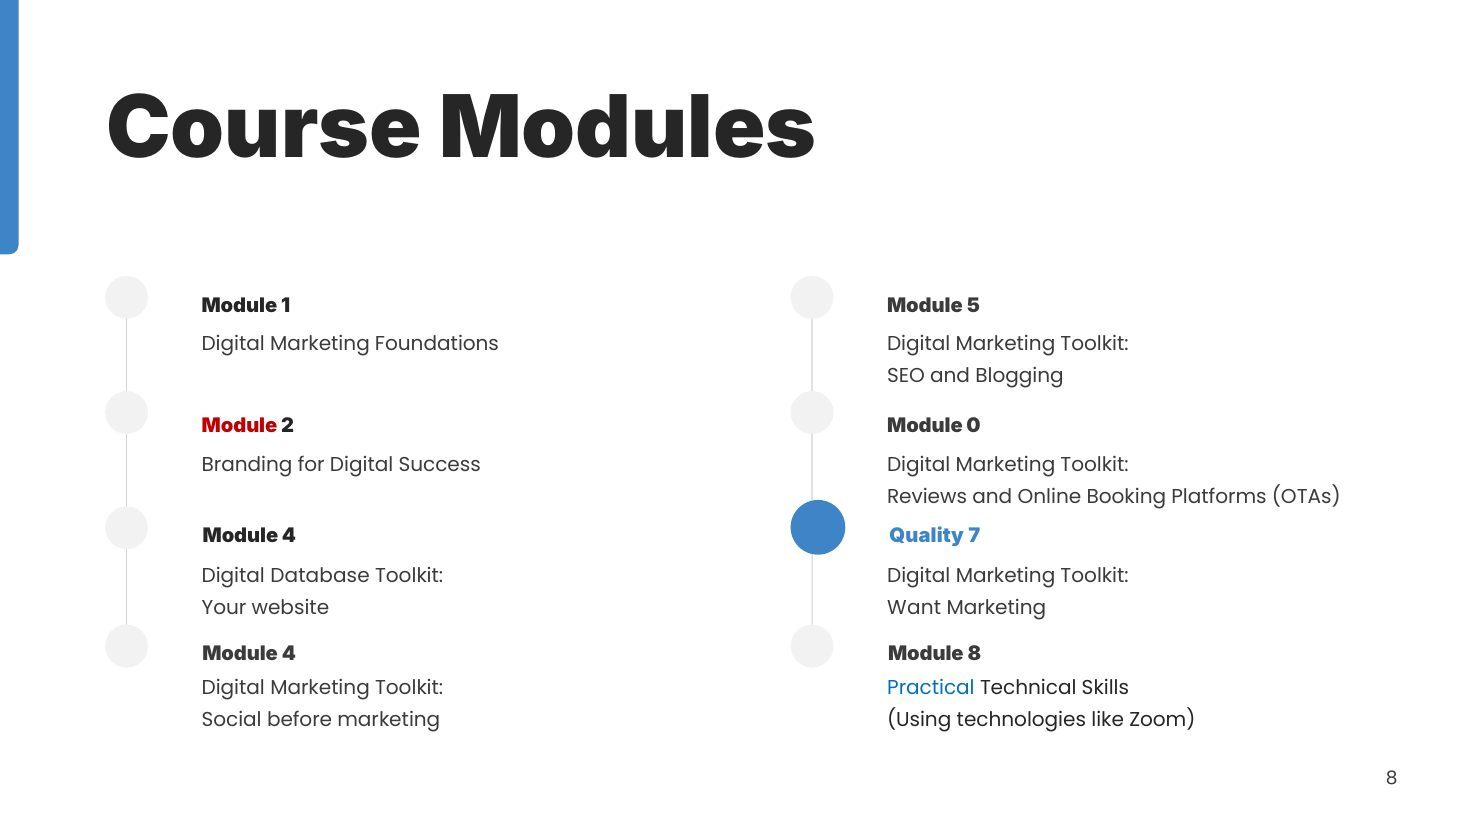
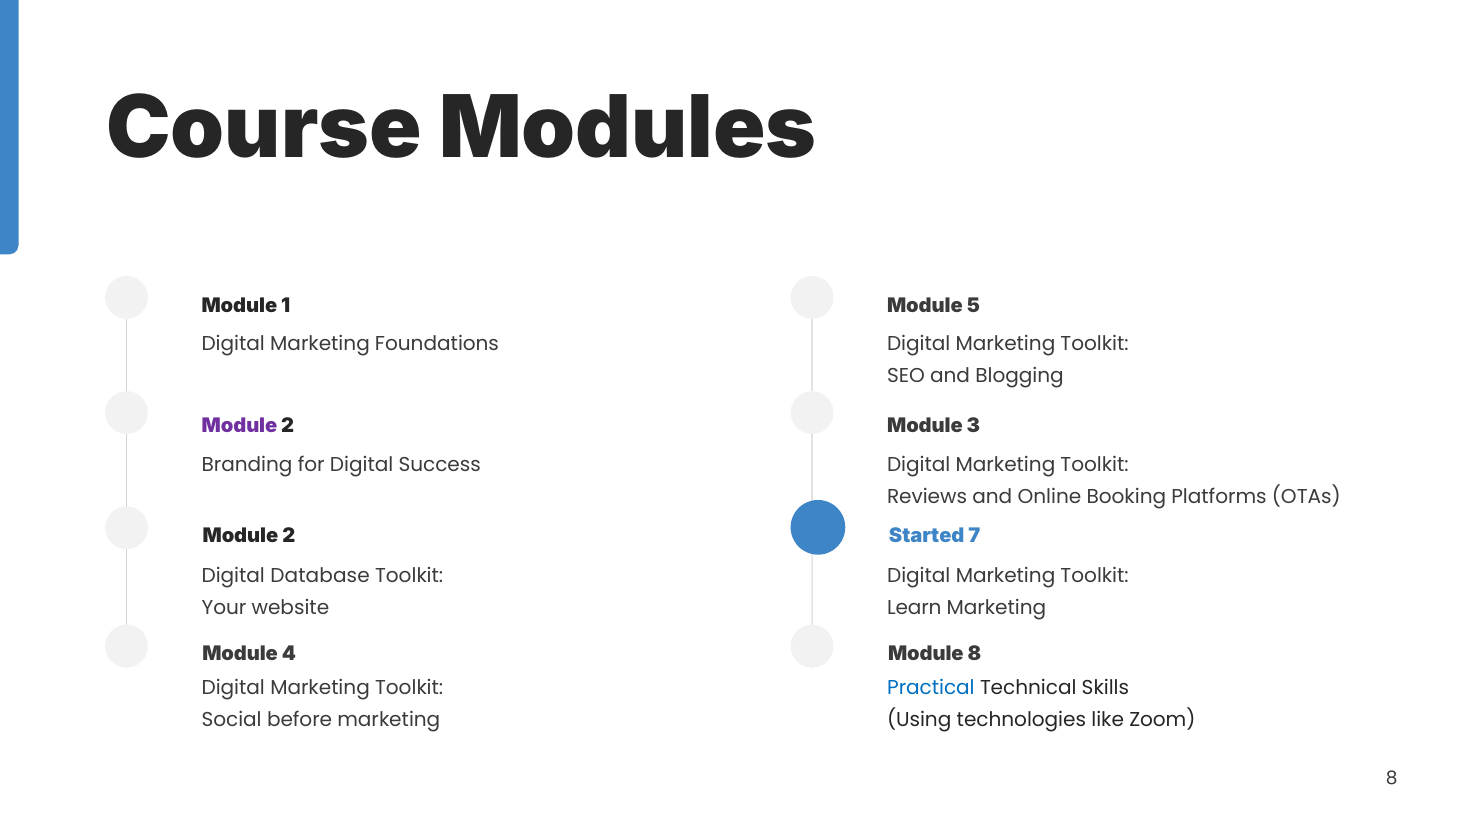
Module colour: red -> purple (239, 426)
0: 0 -> 3 (973, 426)
4: 4 -> 2 (289, 536)
Quality: Quality -> Started (927, 536)
Want: Want -> Learn (914, 607)
